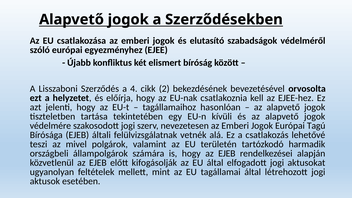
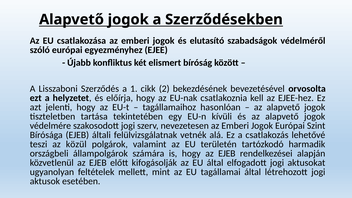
4: 4 -> 1 (134, 89)
Tagú: Tagú -> Szint (316, 126)
mivel: mivel -> közül (76, 144)
